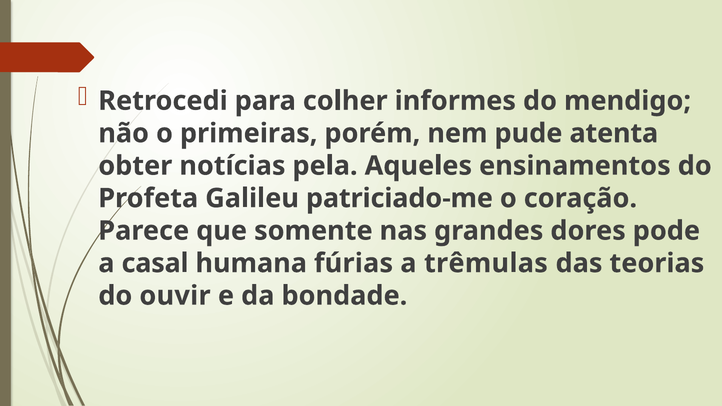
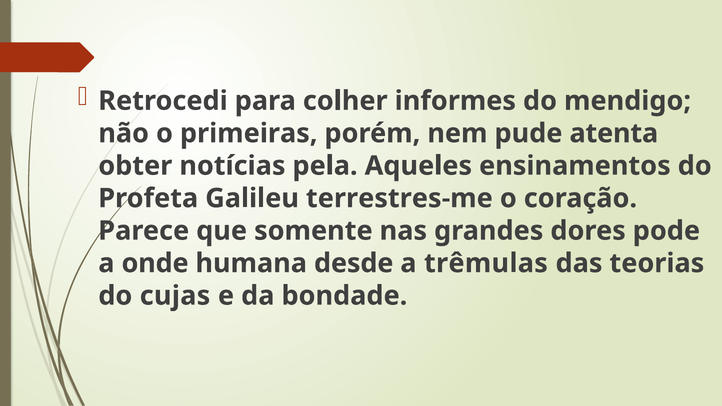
patriciado-me: patriciado-me -> terrestres-me (399, 198)
casal: casal -> onde (155, 263)
fúrias: fúrias -> desde (354, 263)
ouvir: ouvir -> cujas (175, 296)
